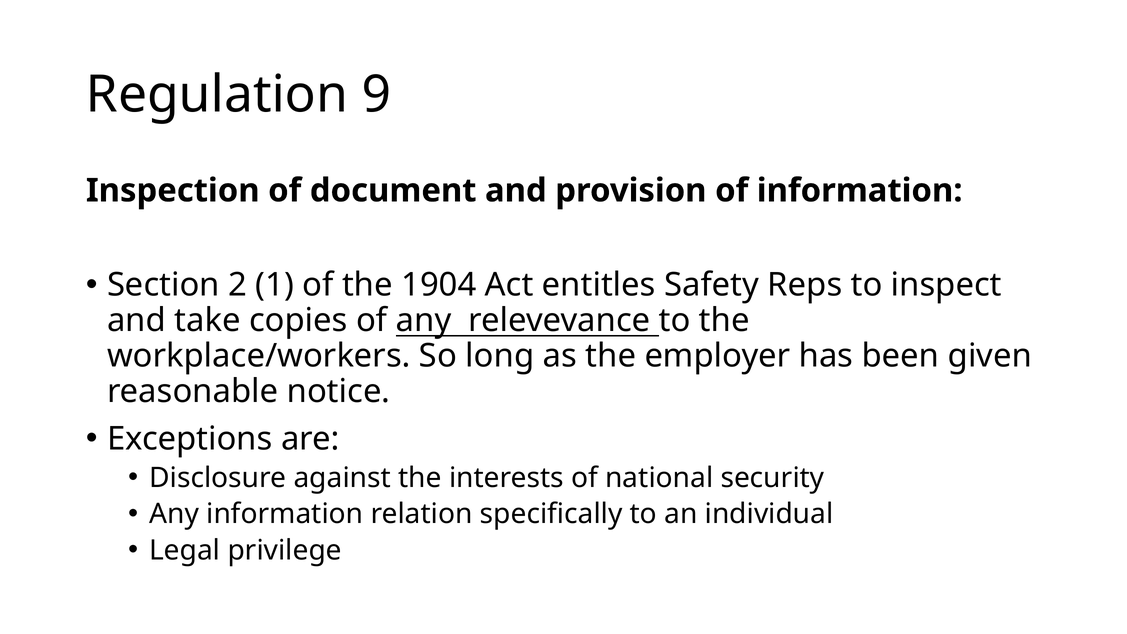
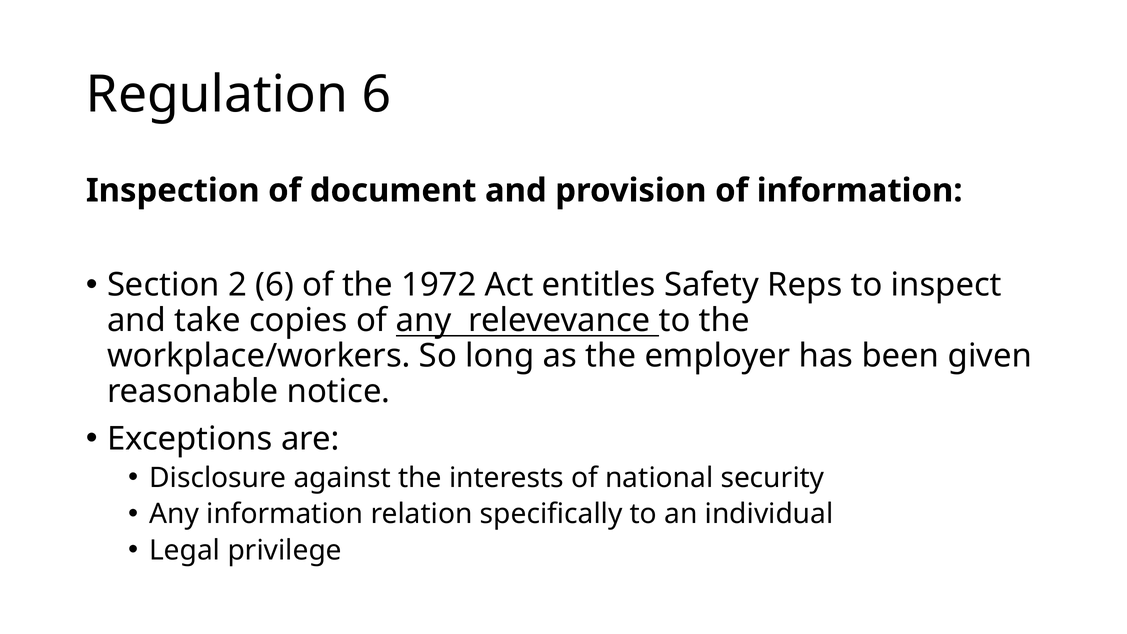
Regulation 9: 9 -> 6 (376, 95)
2 1: 1 -> 6 (275, 285)
1904: 1904 -> 1972 (439, 285)
